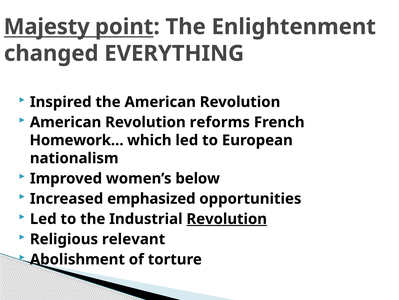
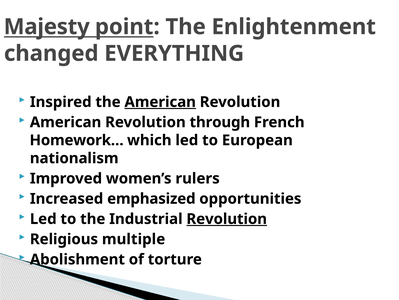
American underline: none -> present (160, 102)
reforms: reforms -> through (220, 122)
below: below -> rulers (198, 178)
relevant: relevant -> multiple (134, 239)
